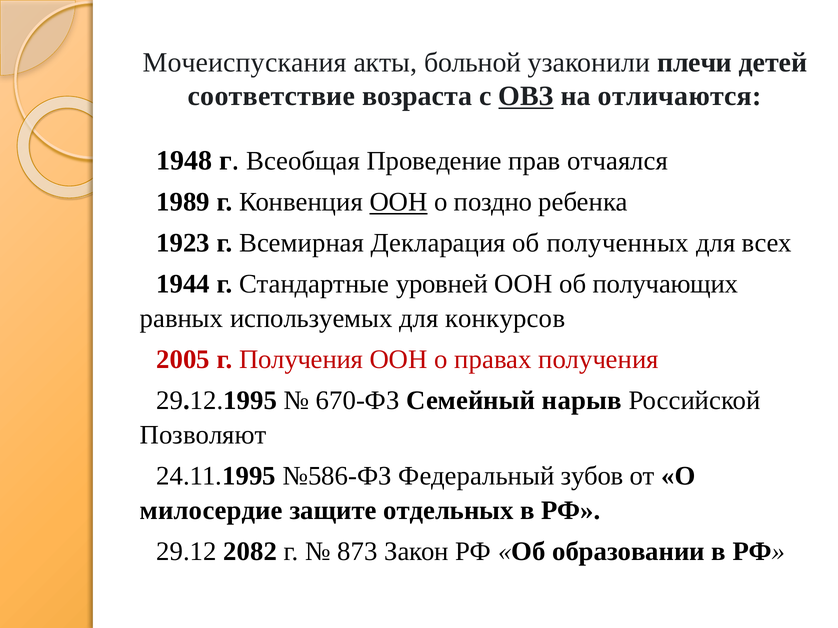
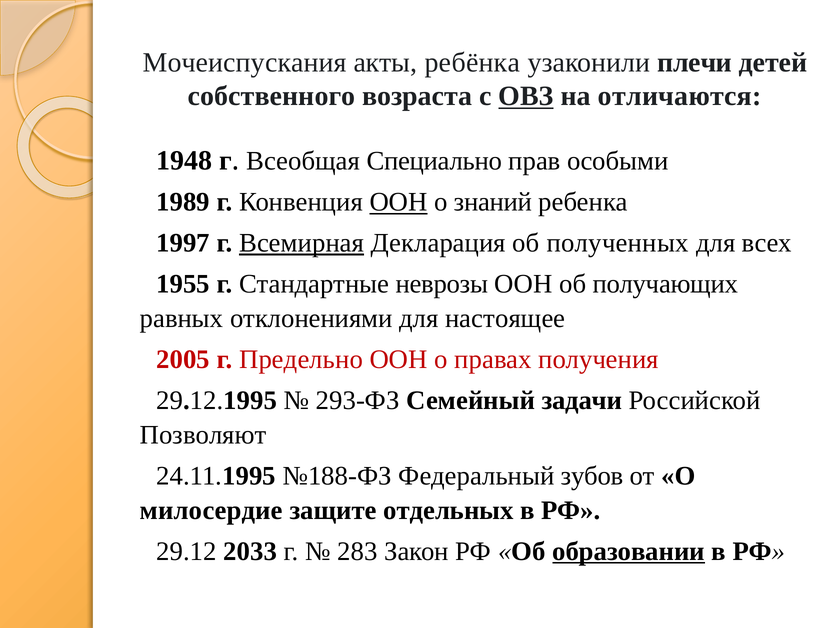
больной: больной -> ребёнка (472, 63)
соответствие: соответствие -> собственного (272, 96)
Проведение: Проведение -> Специально (434, 161)
отчаялся: отчаялся -> особыми (618, 161)
поздно: поздно -> знаний (493, 202)
1923: 1923 -> 1997 (183, 243)
Всемирная underline: none -> present (302, 243)
1944: 1944 -> 1955 (183, 284)
уровней: уровней -> неврозы (442, 284)
используемых: используемых -> отклонениями (311, 319)
конкурсов: конкурсов -> настоящее (505, 319)
г Получения: Получения -> Предельно (301, 360)
670-ФЗ: 670-ФЗ -> 293-ФЗ (358, 401)
нарыв: нарыв -> задачи (582, 401)
№586-ФЗ: №586-ФЗ -> №188-ФЗ (337, 476)
2082: 2082 -> 2033 (250, 552)
873: 873 -> 283 (357, 552)
образовании underline: none -> present (629, 552)
